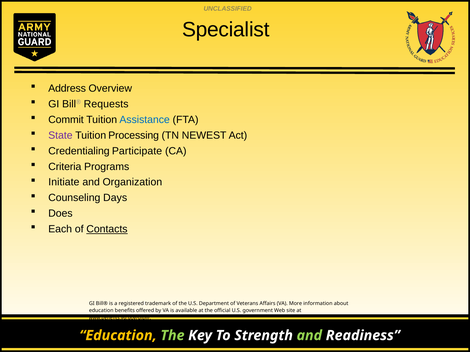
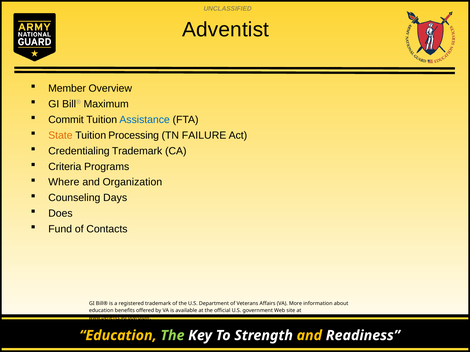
Specialist: Specialist -> Adventist (226, 30)
Address: Address -> Member (67, 89)
Requests: Requests -> Maximum (106, 104)
State colour: purple -> orange (60, 136)
NEWEST: NEWEST -> FAILURE (204, 136)
Credentialing Participate: Participate -> Trademark (137, 151)
Initiate: Initiate -> Where (64, 182)
Each: Each -> Fund (60, 229)
Contacts underline: present -> none (107, 229)
and colour: light green -> yellow (309, 336)
